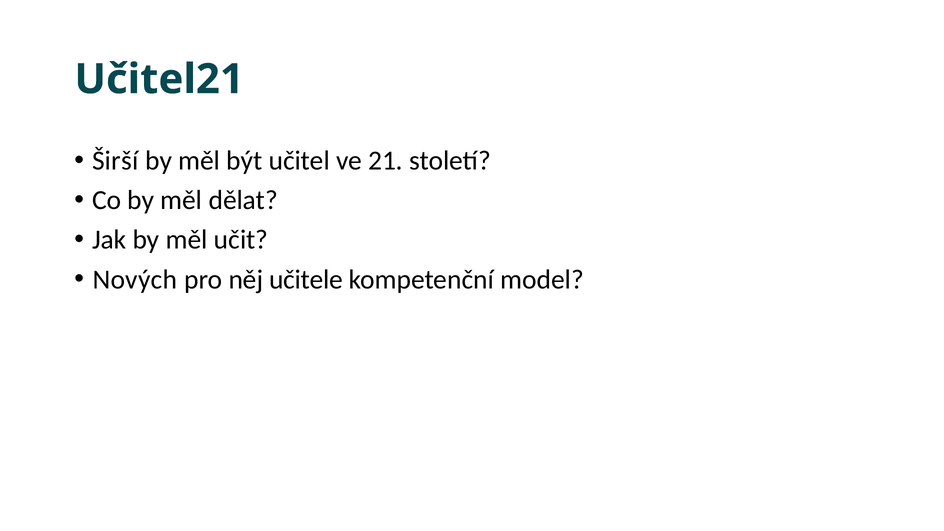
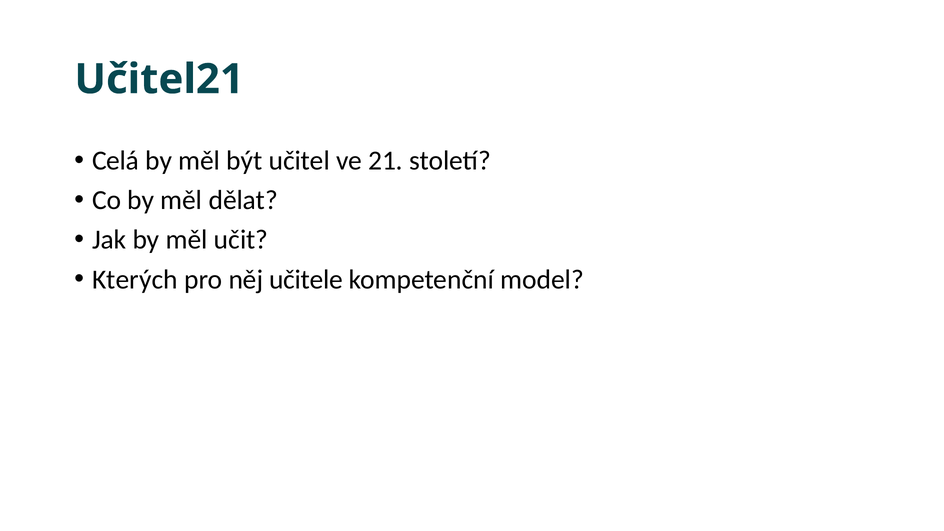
Širší: Širší -> Celá (116, 161)
Nových: Nových -> Kterých (135, 280)
